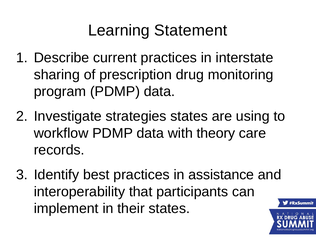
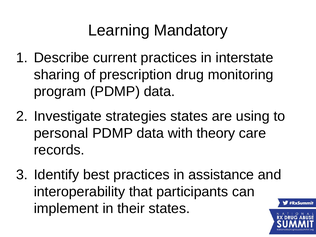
Statement: Statement -> Mandatory (191, 30)
workflow: workflow -> personal (61, 133)
